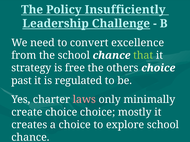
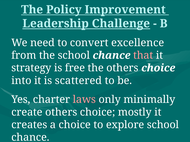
Insufficiently: Insufficiently -> Improvement (125, 10)
that colour: light green -> pink (143, 56)
past: past -> into (21, 81)
regulated: regulated -> scattered (78, 81)
create choice: choice -> others (61, 113)
